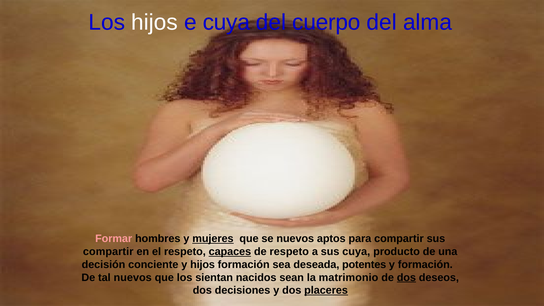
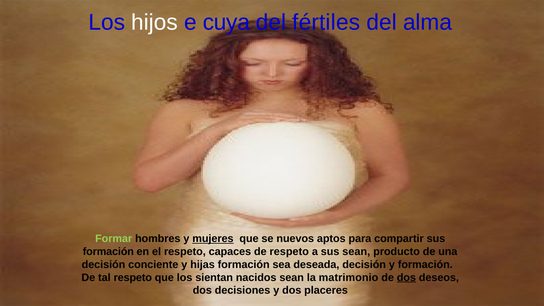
cuerpo: cuerpo -> fértiles (326, 22)
Formar colour: pink -> light green (114, 239)
compartir: compartir -> formación (108, 252)
capaces underline: present -> none (230, 252)
sus cuya: cuya -> sean (356, 252)
y hijos: hijos -> hijas (203, 265)
deseada potentes: potentes -> decisión (364, 265)
tal nuevos: nuevos -> respeto (133, 278)
placeres underline: present -> none (326, 290)
